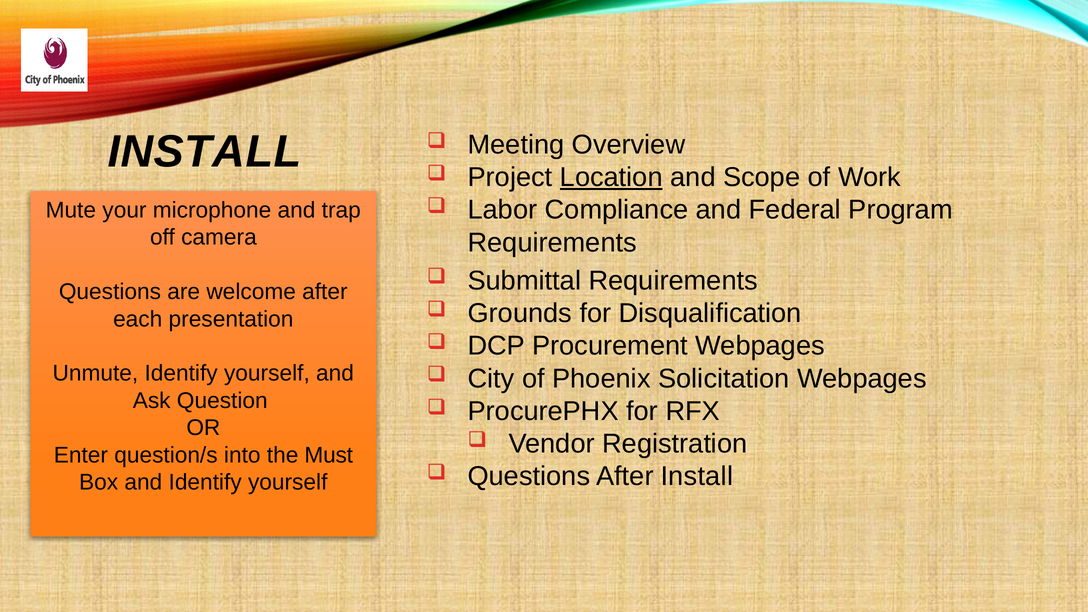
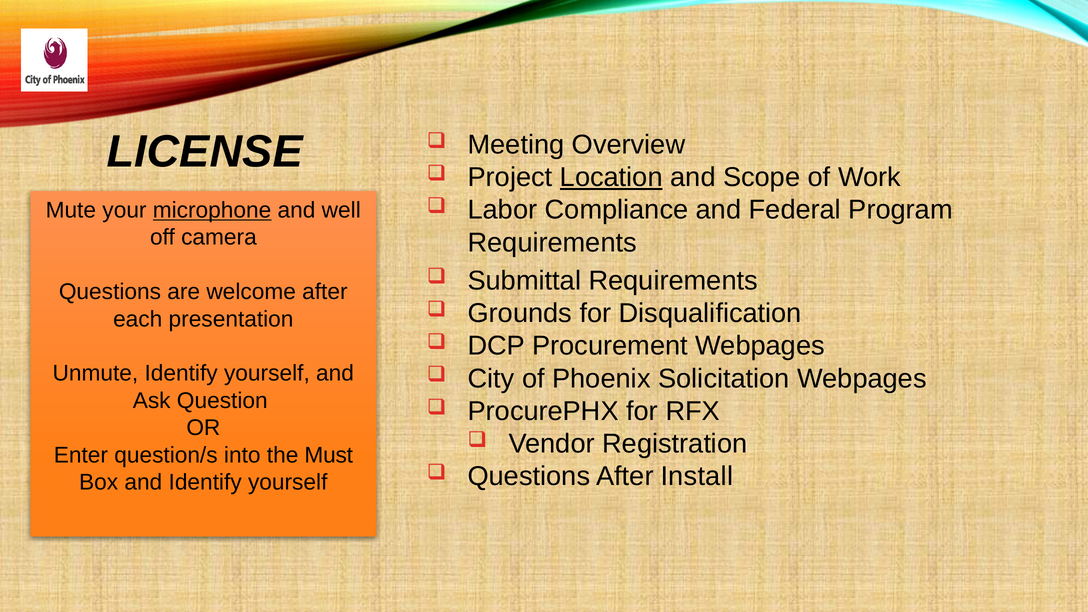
INSTALL: INSTALL -> LICENSE (205, 152)
microphone underline: none -> present (212, 210)
trap: trap -> well (341, 210)
